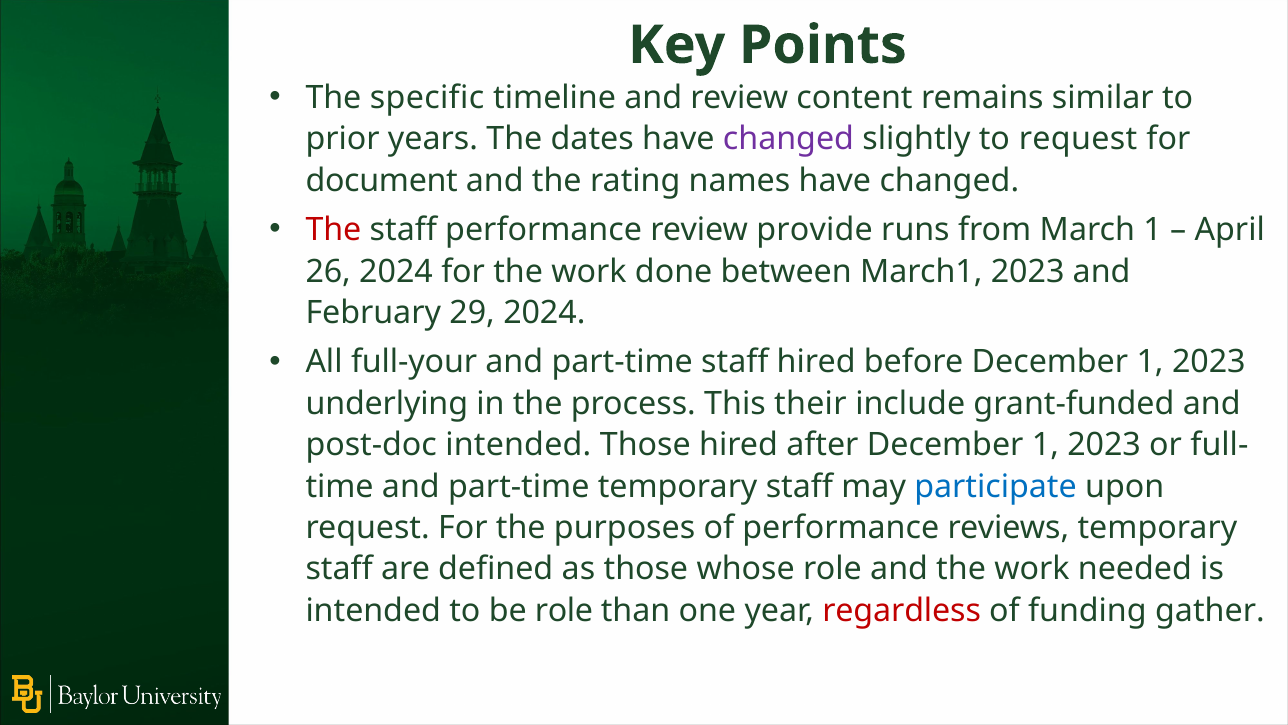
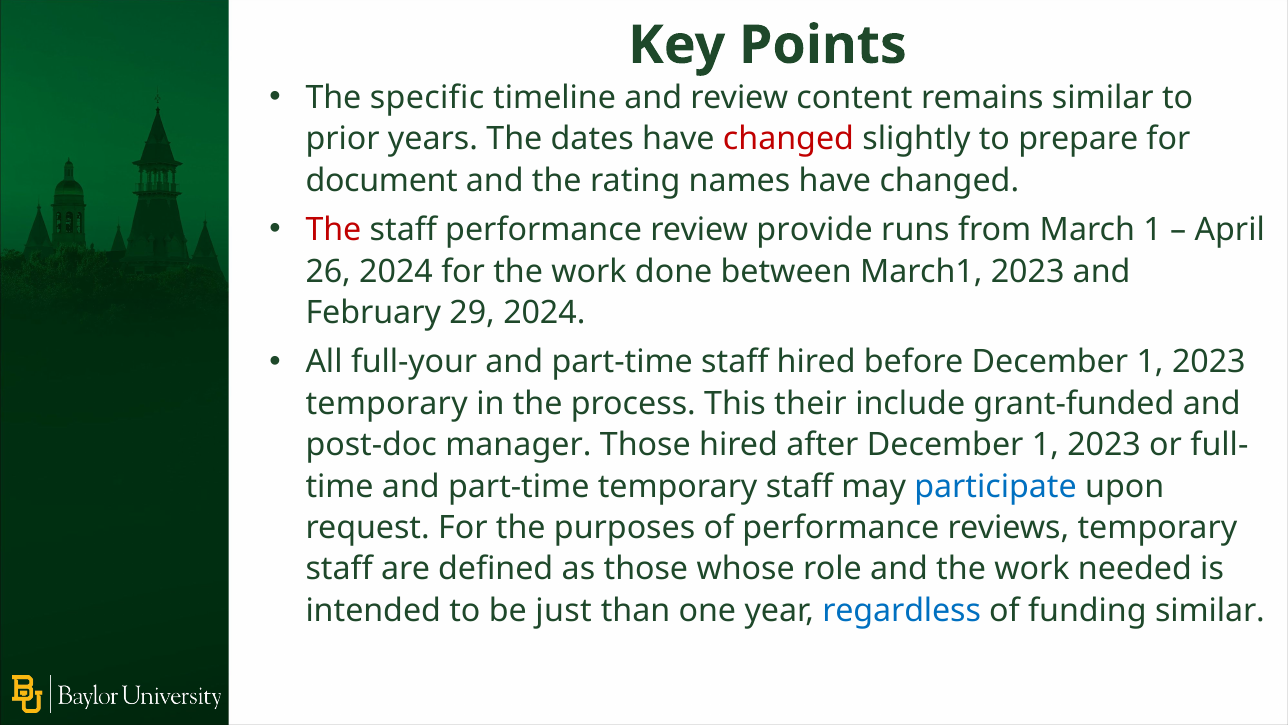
changed colour: purple -> red (788, 139)
to request: request -> prepare (1078, 139)
underlying: underlying -> temporary (387, 403)
post-doc intended: intended -> manager (518, 445)
be role: role -> just (564, 610)
regardless colour: red -> blue (902, 610)
funding gather: gather -> similar (1210, 610)
